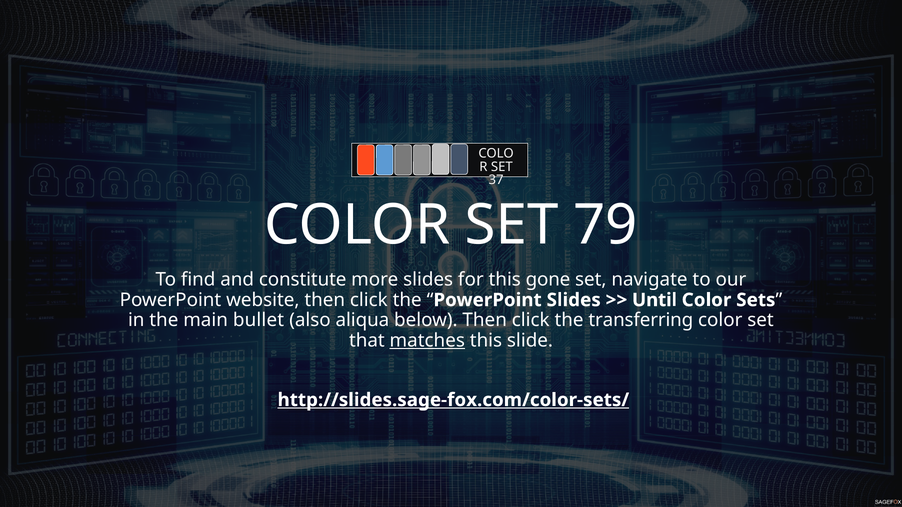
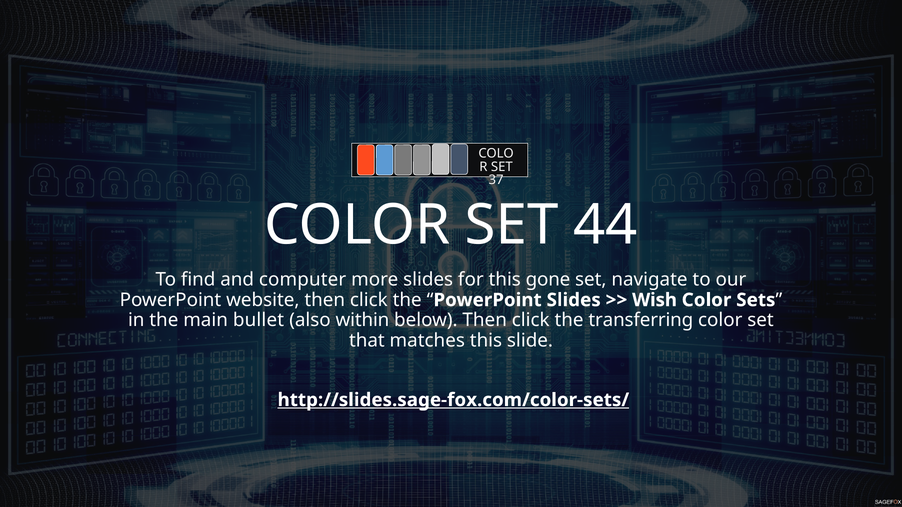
79: 79 -> 44 (605, 225)
constitute: constitute -> computer (303, 280)
Until: Until -> Wish (655, 300)
aliqua: aliqua -> within (362, 321)
matches underline: present -> none (427, 341)
